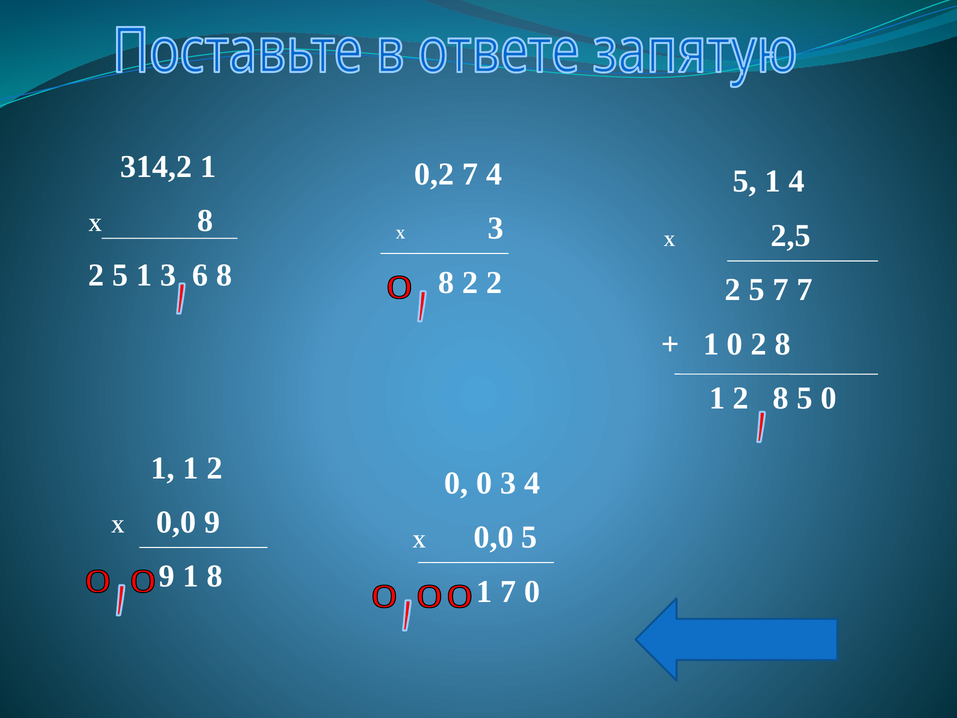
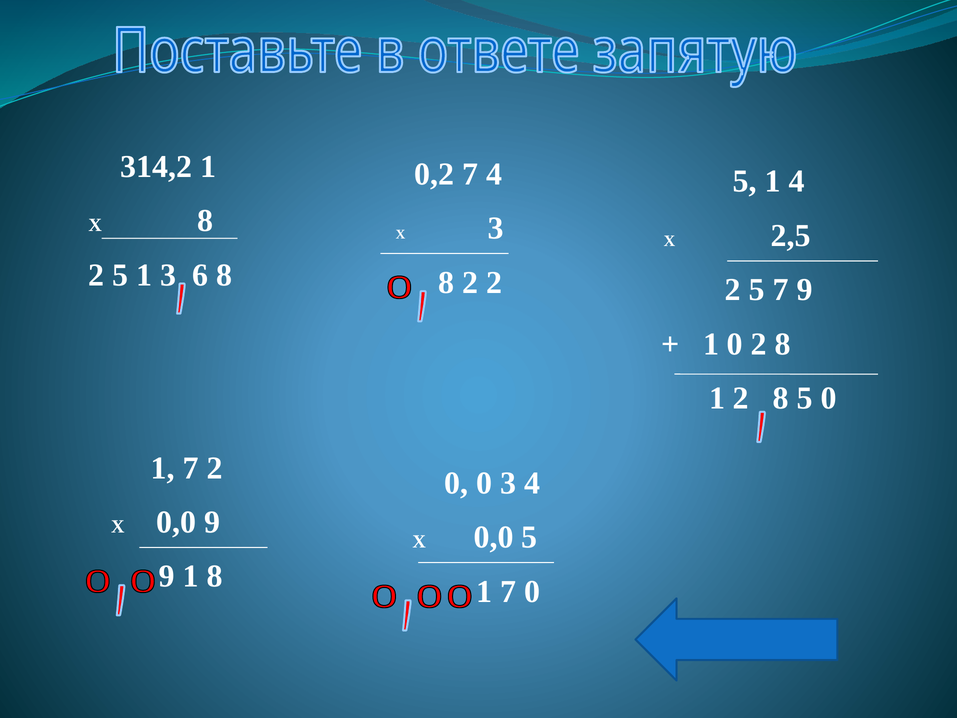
7 7: 7 -> 9 (805, 290)
1: 1 -> 7 (191, 468)
